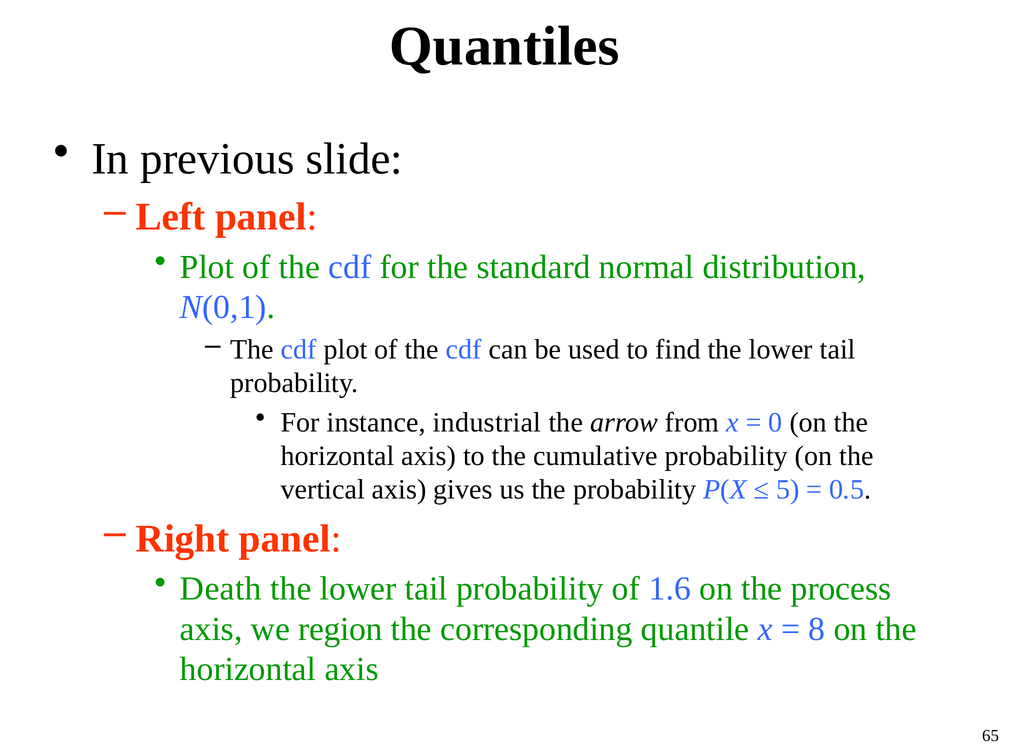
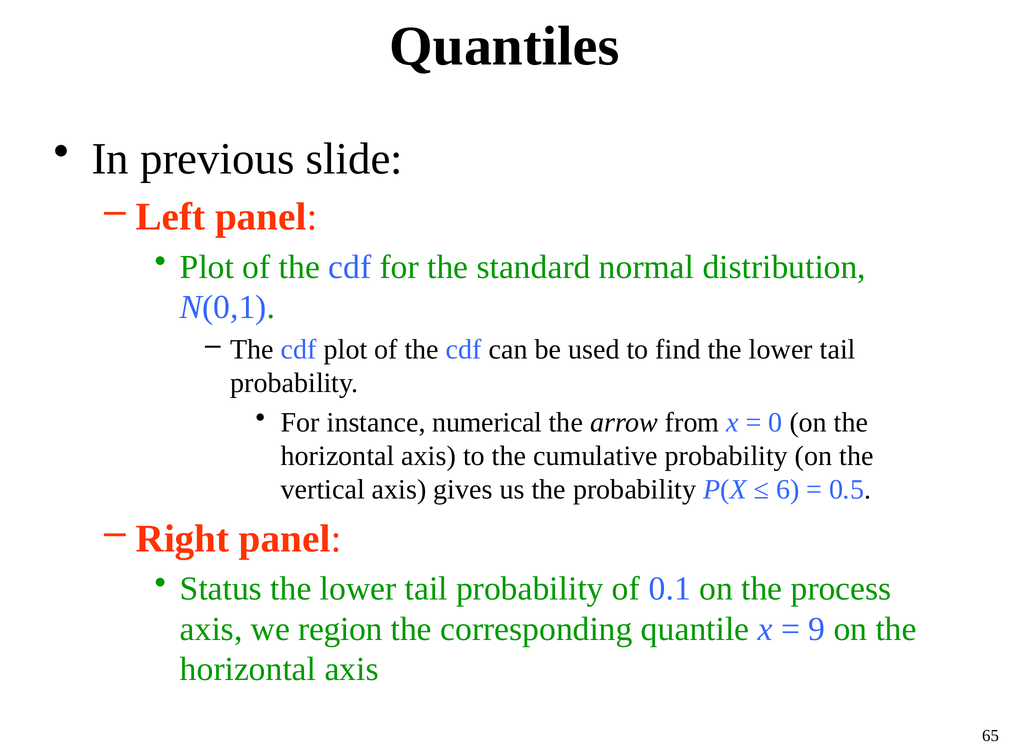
industrial: industrial -> numerical (487, 423)
5: 5 -> 6 (788, 490)
Death: Death -> Status (221, 589)
1.6: 1.6 -> 0.1 (670, 589)
8: 8 -> 9 (817, 630)
